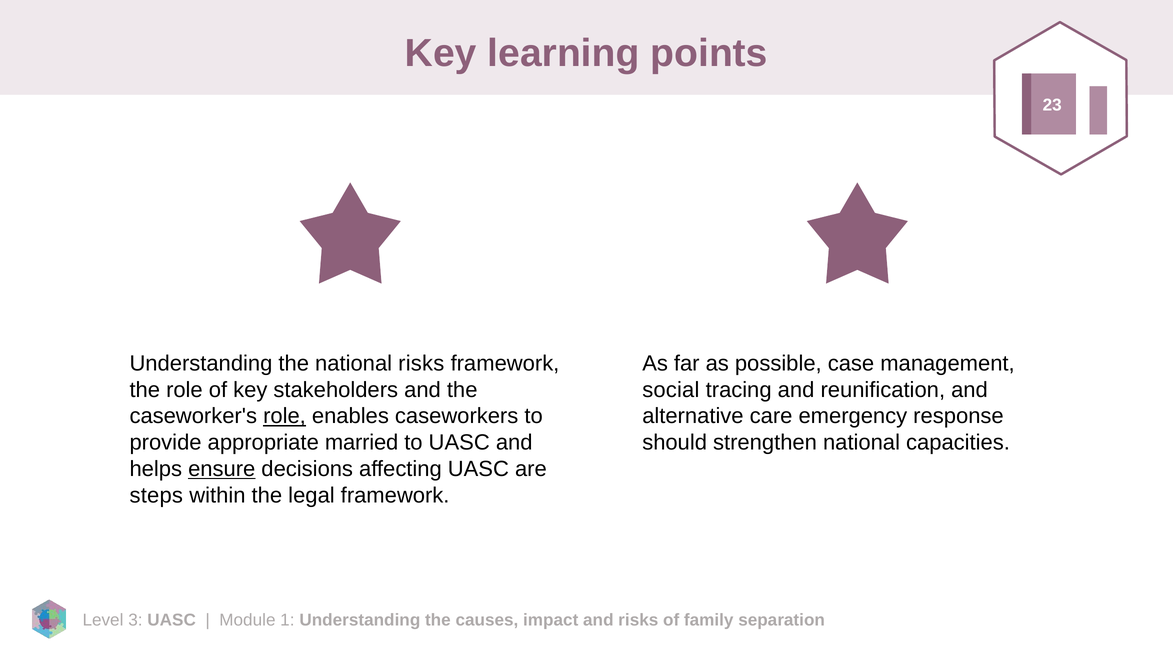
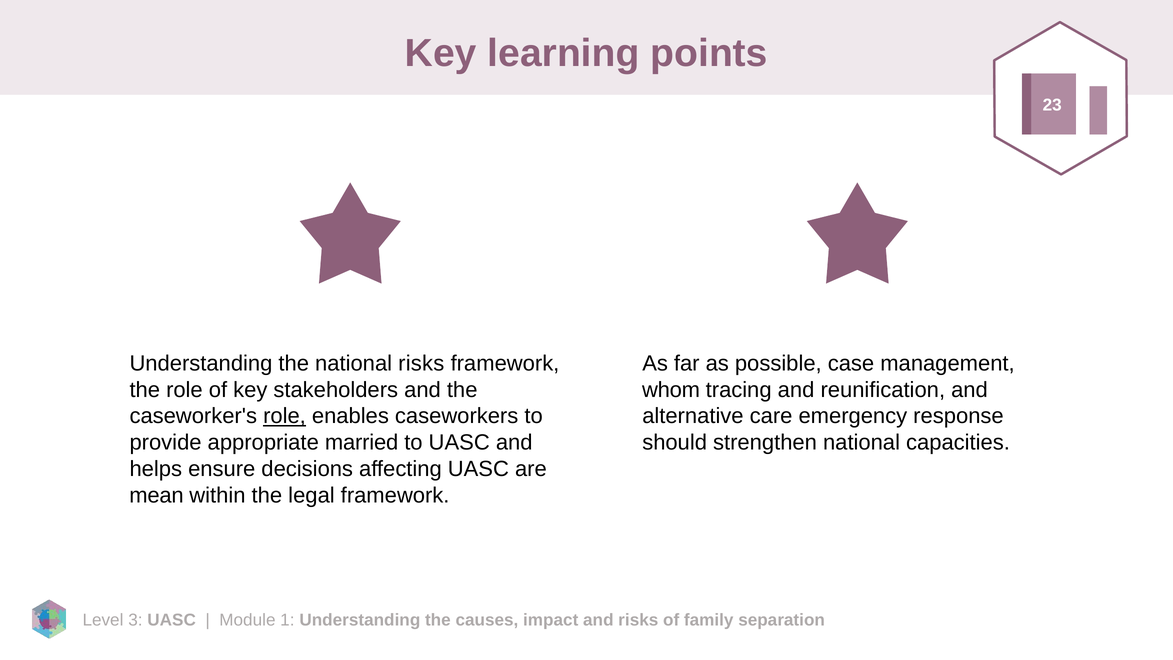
social: social -> whom (671, 390)
ensure underline: present -> none (222, 469)
steps: steps -> mean (156, 495)
